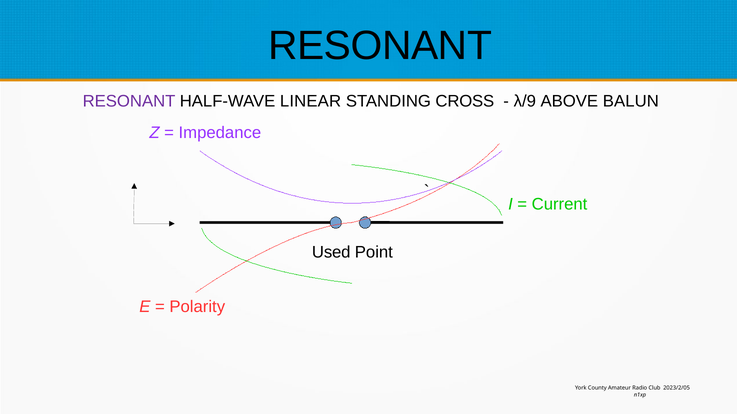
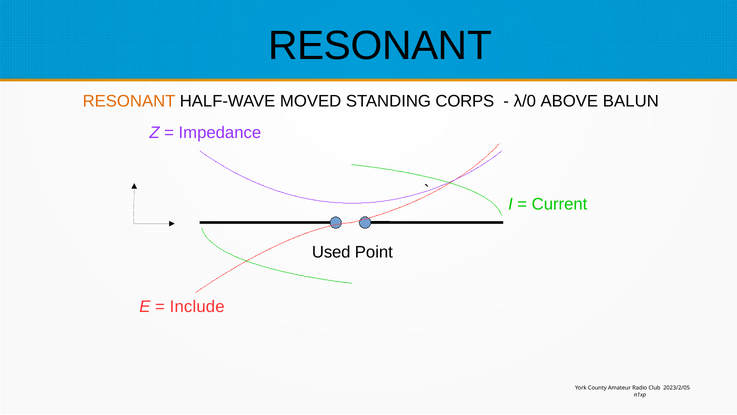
RESONANT colour: purple -> orange (129, 101)
LINEAR: LINEAR -> MOVED (311, 101)
CROSS: CROSS -> CORPS (465, 101)
λ/9: λ/9 -> λ/0 (525, 101)
Polarity: Polarity -> Include (197, 307)
